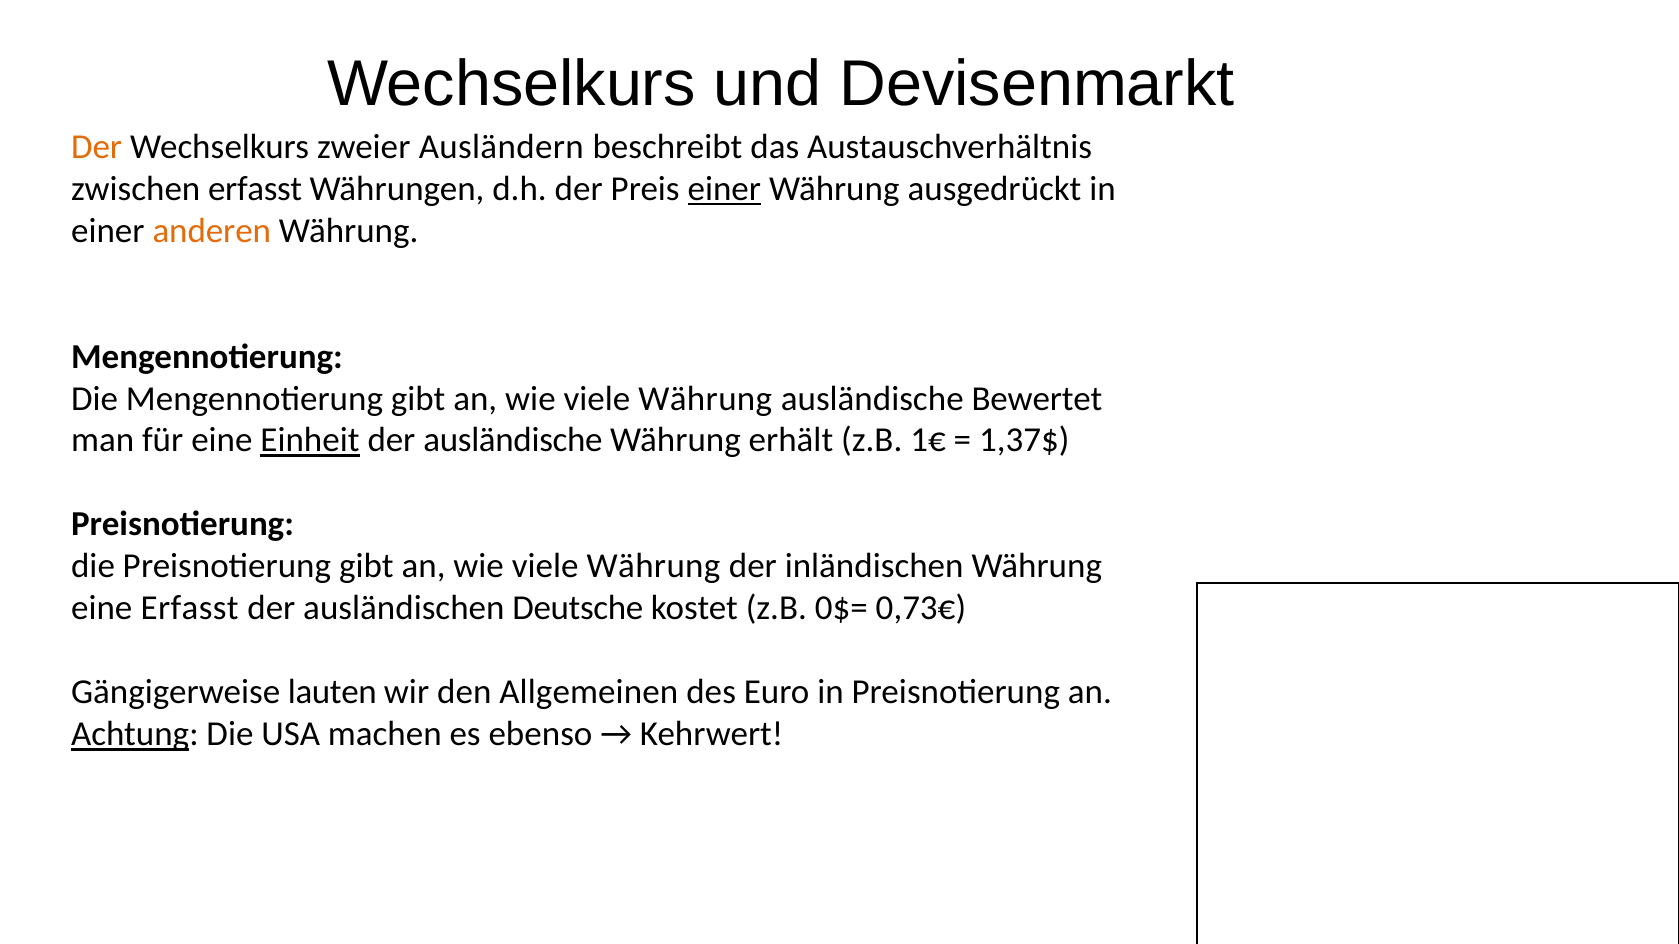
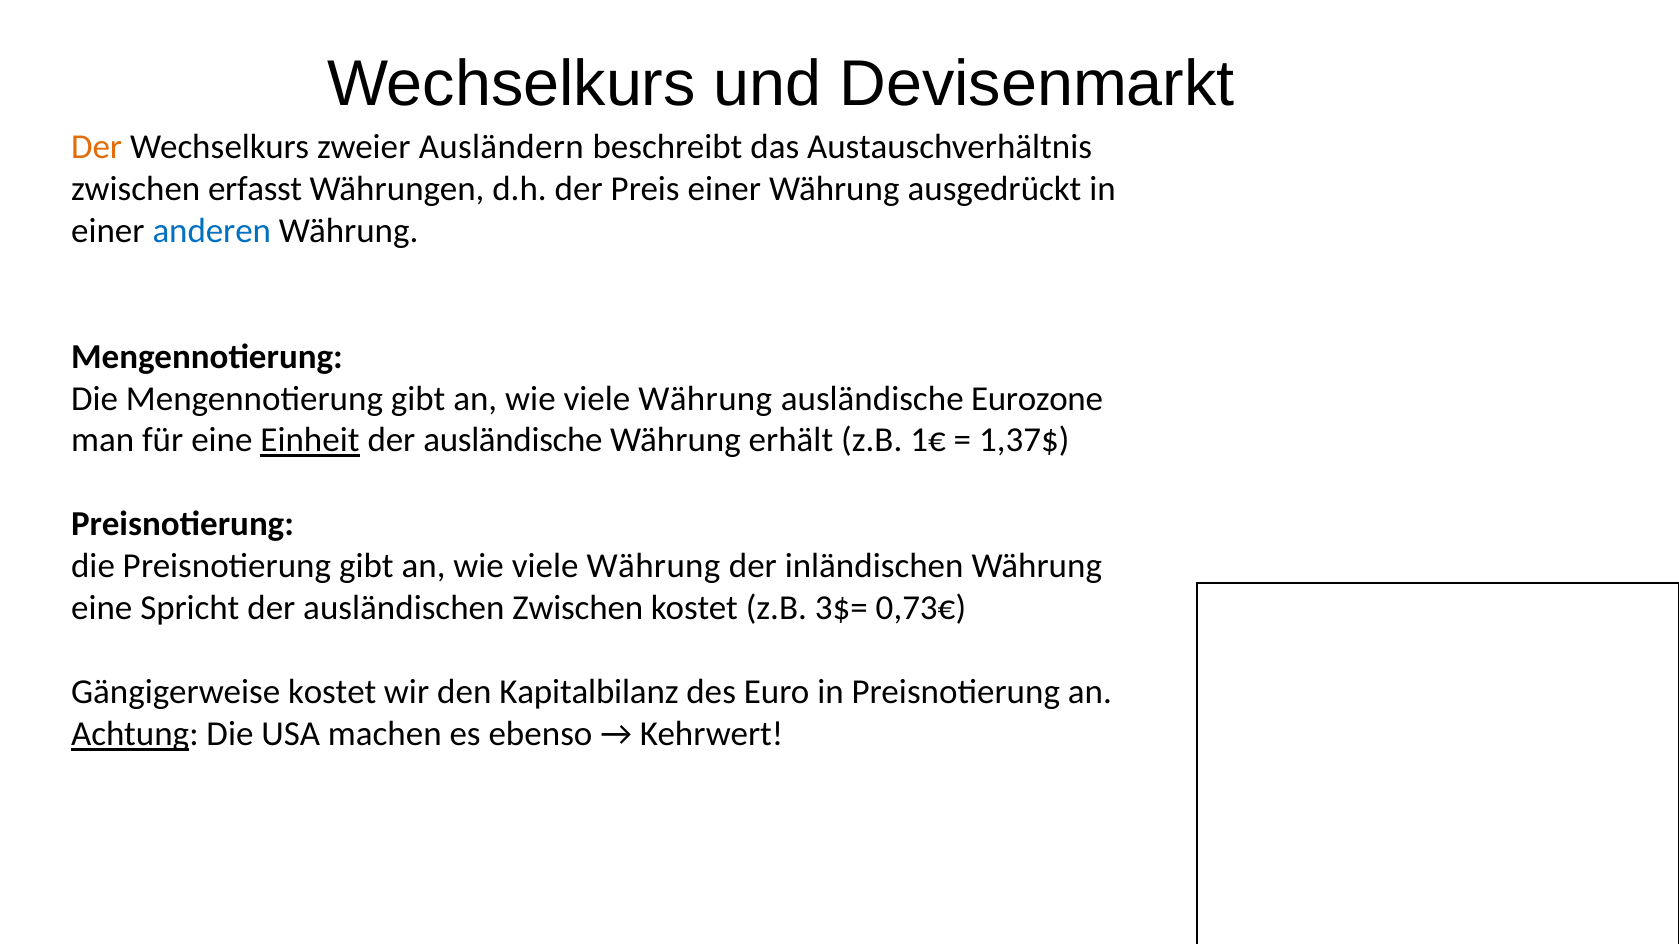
einer underline: present -> none (724, 189)
anderen colour: orange -> blue (212, 231)
Bewertet: Bewertet -> Eurozone (1037, 399)
eine Erfasst: Erfasst -> Spricht (190, 609)
ausländischen Deutsche: Deutsche -> Zwischen (578, 609)
0$=: 0$= -> 3$= (841, 609)
Gängigerweise lauten: lauten -> kostet (332, 693)
Allgemeinen: Allgemeinen -> Kapitalbilanz (589, 693)
